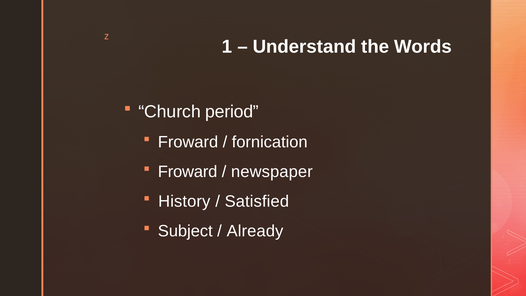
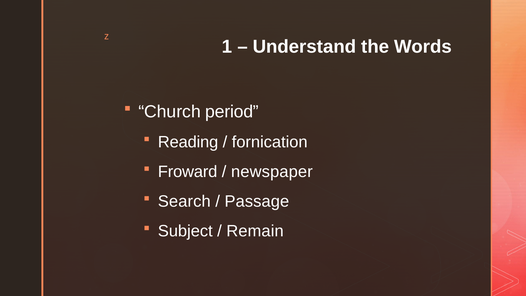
Froward: Froward -> Reading (188, 142)
History: History -> Search (184, 201)
Satisfied: Satisfied -> Passage (257, 201)
Already: Already -> Remain (255, 231)
